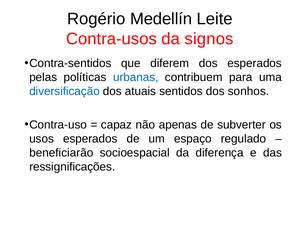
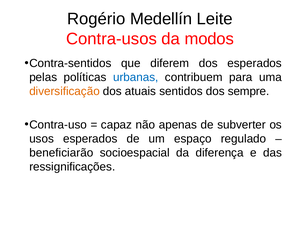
signos: signos -> modos (209, 39)
diversificação colour: blue -> orange (65, 91)
sonhos: sonhos -> sempre (249, 91)
